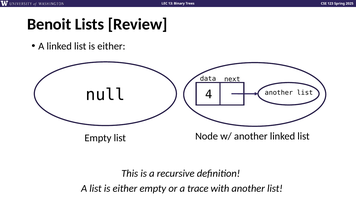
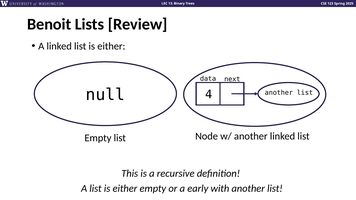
trace: trace -> early (198, 189)
